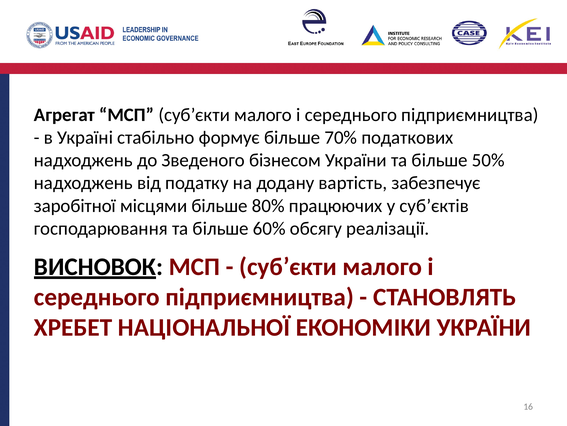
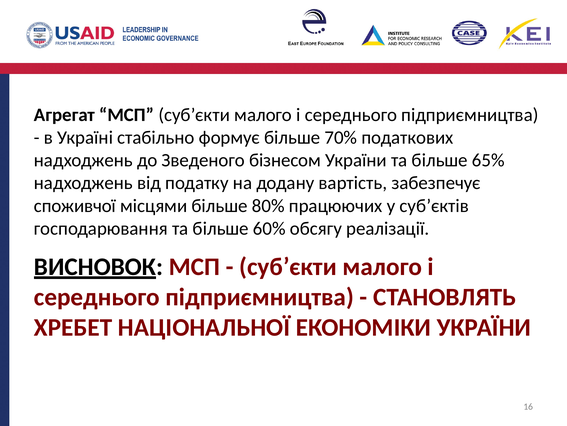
50%: 50% -> 65% (488, 160)
заробітної: заробітної -> споживчої (75, 205)
